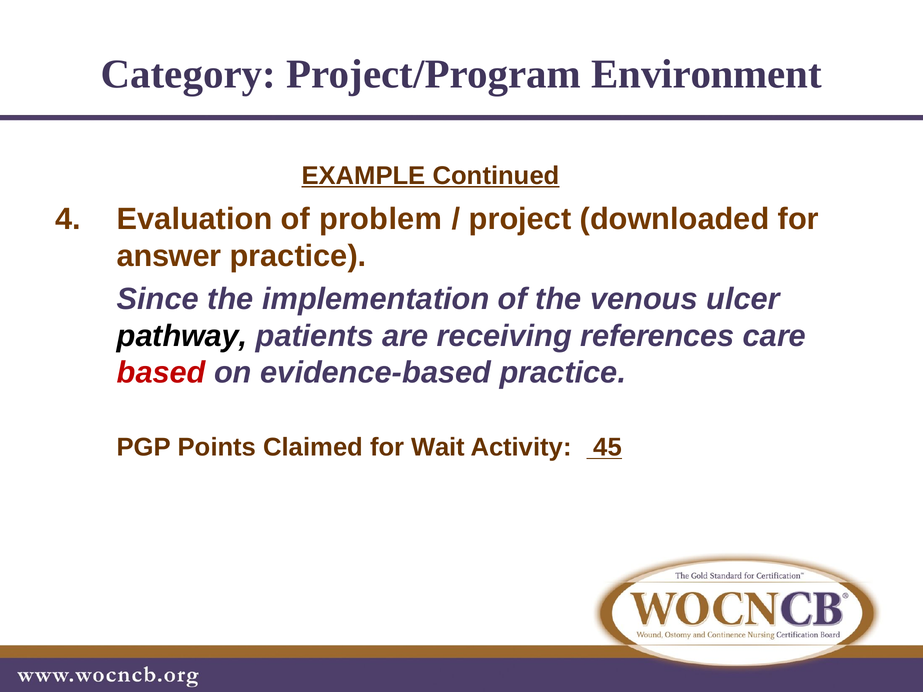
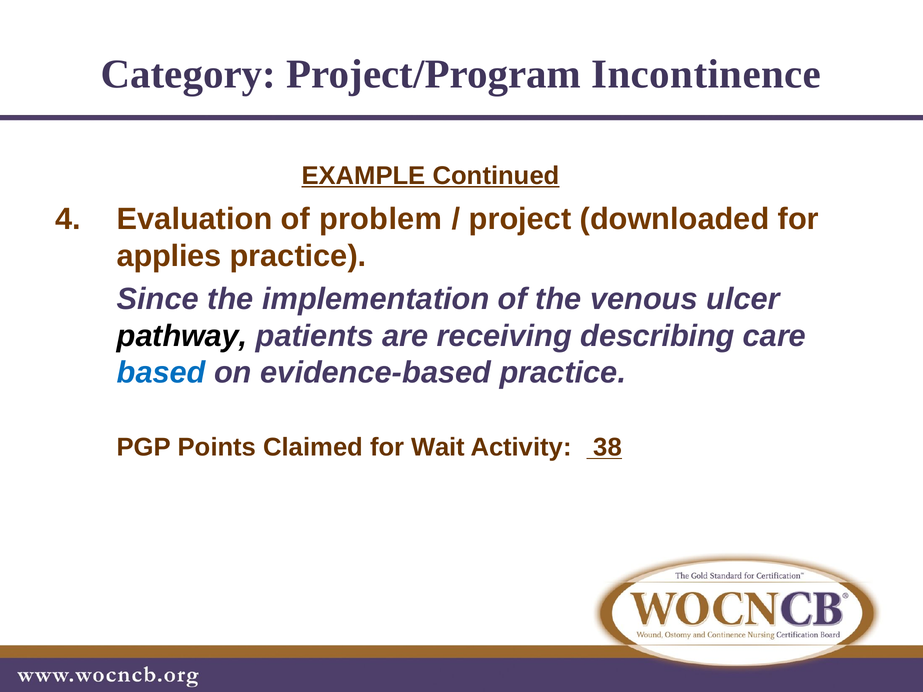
Environment: Environment -> Incontinence (706, 74)
answer: answer -> applies (169, 256)
references: references -> describing (657, 336)
based colour: red -> blue (161, 373)
45: 45 -> 38 (608, 447)
